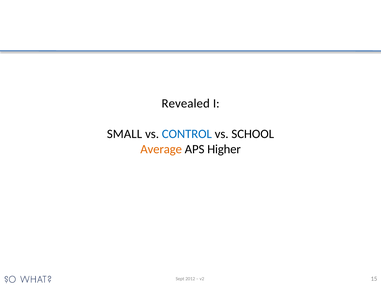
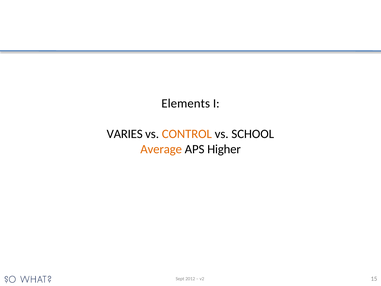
Revealed: Revealed -> Elements (186, 103)
SMALL: SMALL -> VARIES (125, 134)
CONTROL colour: blue -> orange (187, 134)
